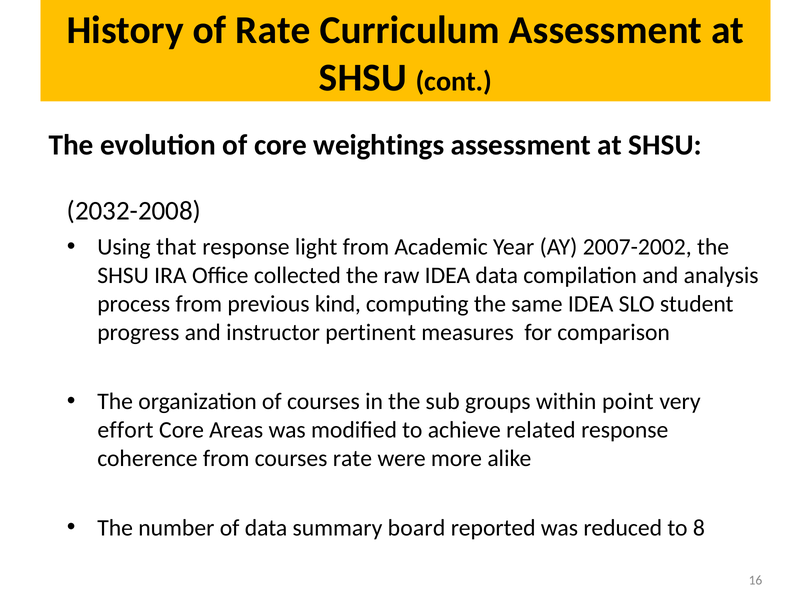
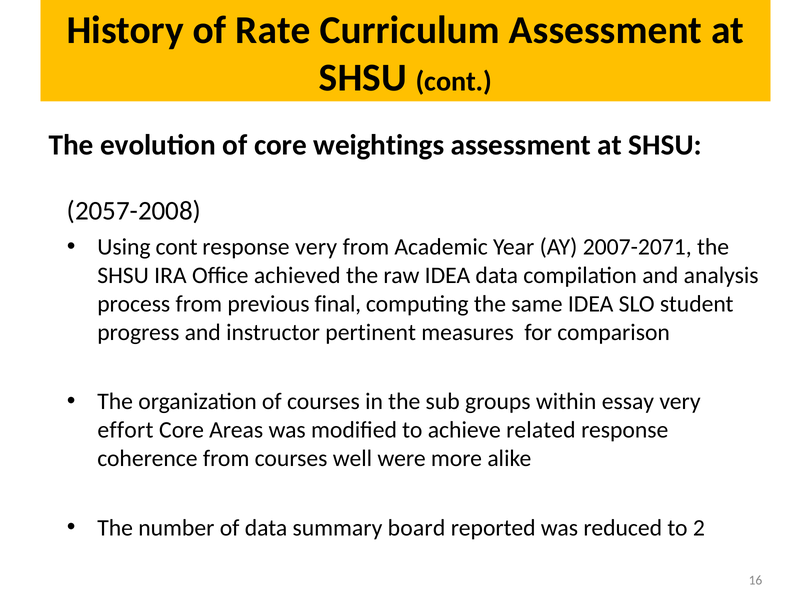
2032-2008: 2032-2008 -> 2057-2008 (134, 211)
Using that: that -> cont (177, 247)
response light: light -> very (316, 247)
2007-2002: 2007-2002 -> 2007-2071 (637, 247)
collected: collected -> achieved (297, 276)
kind: kind -> final (338, 304)
point: point -> essay (628, 402)
courses rate: rate -> well (352, 459)
8: 8 -> 2 (699, 528)
